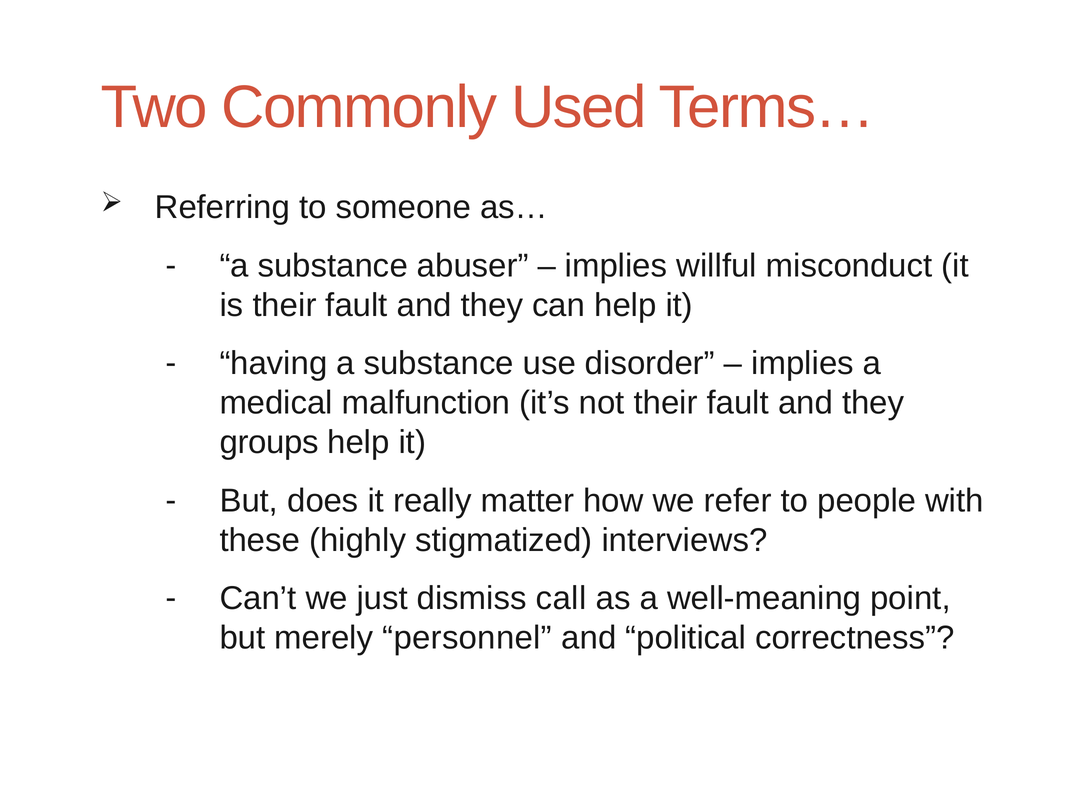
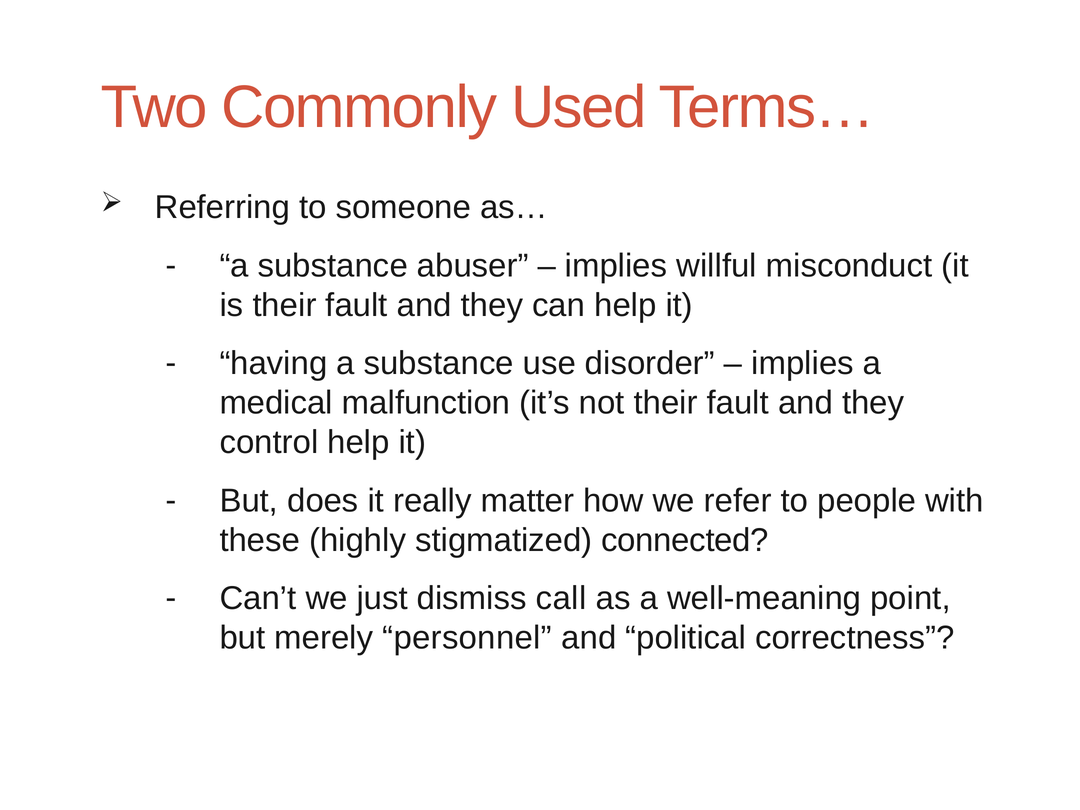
groups: groups -> control (269, 443)
interviews: interviews -> connected (685, 540)
